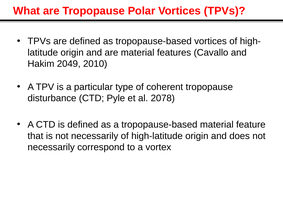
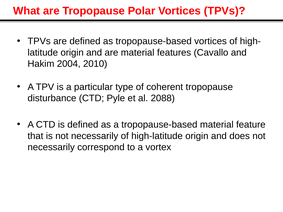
2049: 2049 -> 2004 (69, 64)
2078: 2078 -> 2088 (163, 98)
